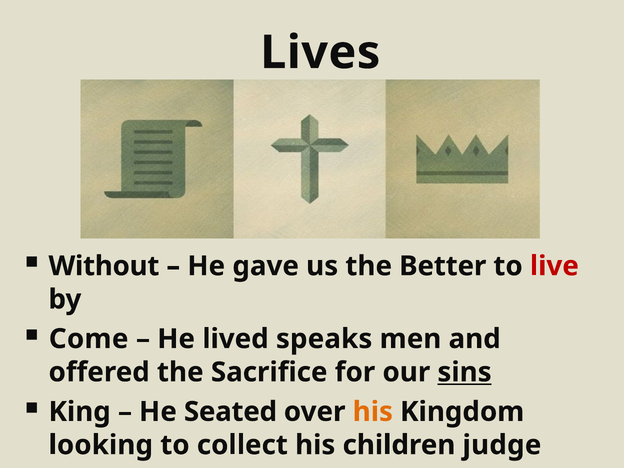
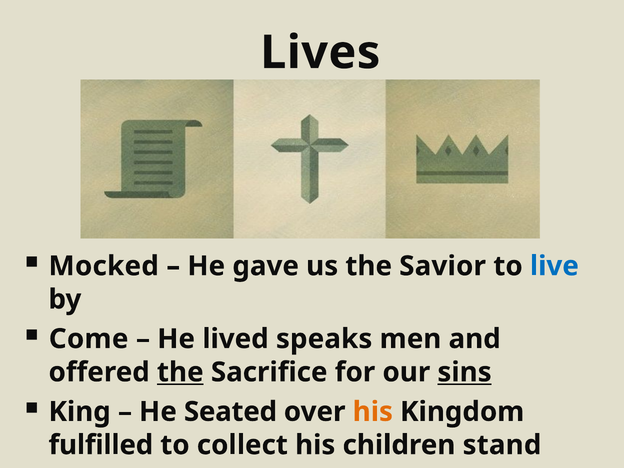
Without: Without -> Mocked (104, 266)
Better: Better -> Savior (443, 266)
live colour: red -> blue (554, 266)
the underline: none -> present (180, 372)
looking: looking -> fulfilled (101, 445)
judge: judge -> stand (502, 445)
